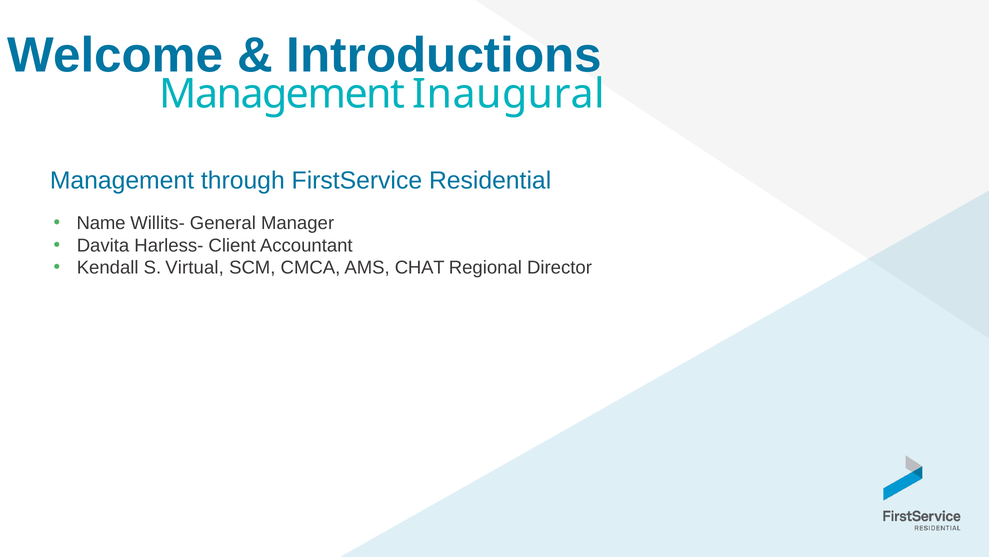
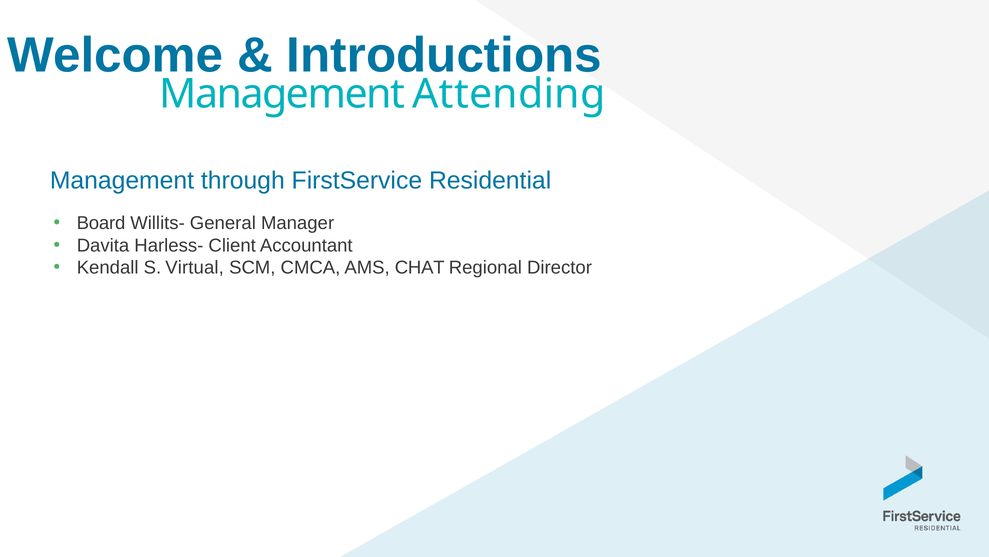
Inaugural: Inaugural -> Attending (509, 94)
Name: Name -> Board (101, 223)
